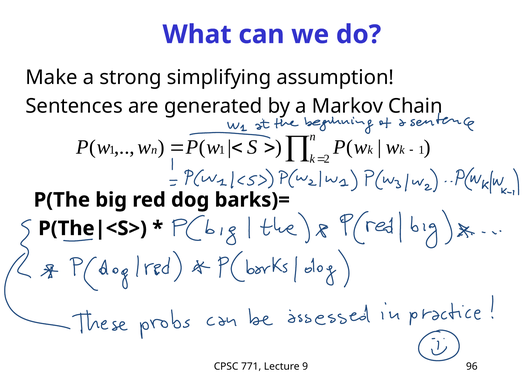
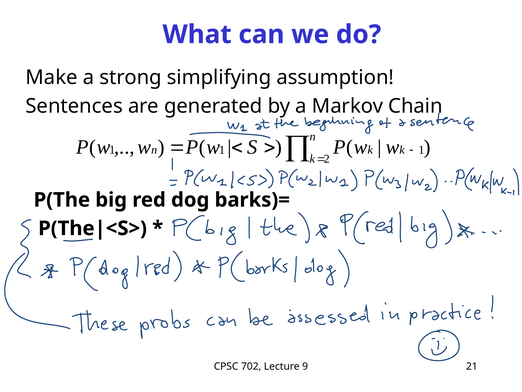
771: 771 -> 702 (251, 366)
96: 96 -> 21 (472, 366)
